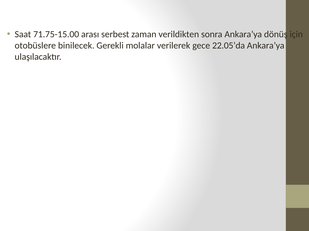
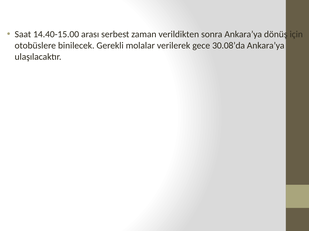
71.75-15.00: 71.75-15.00 -> 14.40-15.00 (56, 34)
22.05’da: 22.05’da -> 30.08’da (229, 46)
